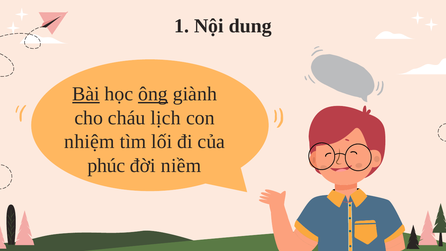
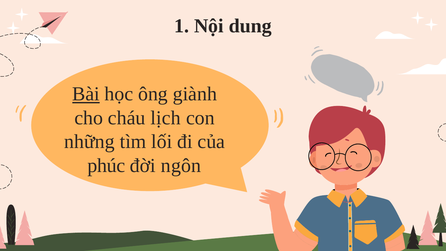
ông underline: present -> none (153, 94)
nhiệm: nhiệm -> những (89, 142)
niềm: niềm -> ngôn (181, 165)
